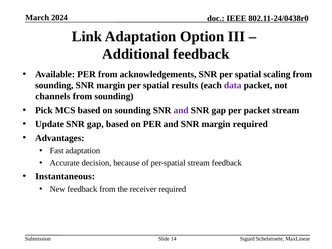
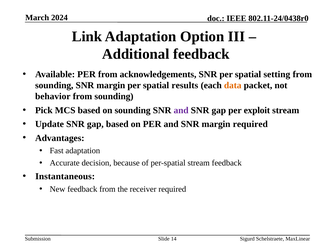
scaling: scaling -> setting (277, 74)
data colour: purple -> orange (233, 85)
channels: channels -> behavior (53, 96)
per packet: packet -> exploit (257, 110)
